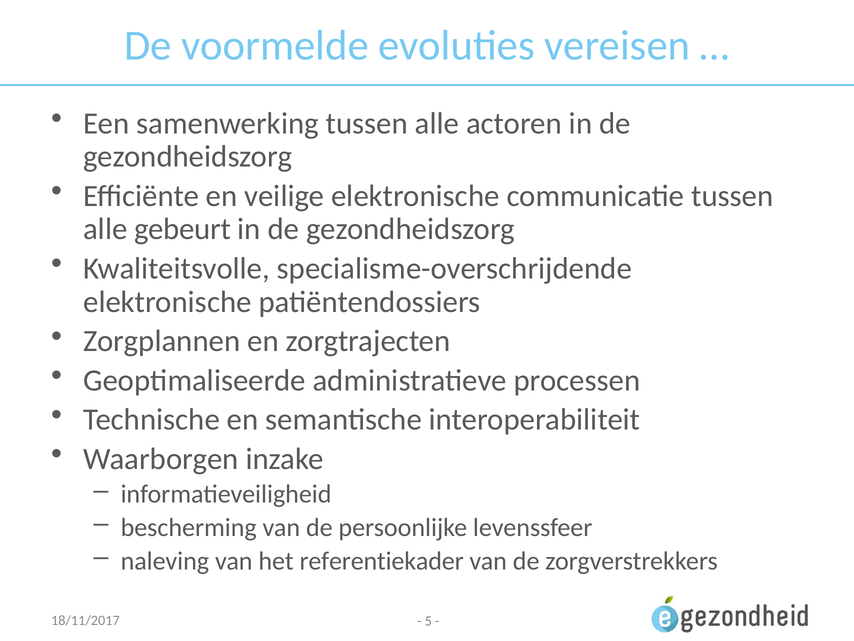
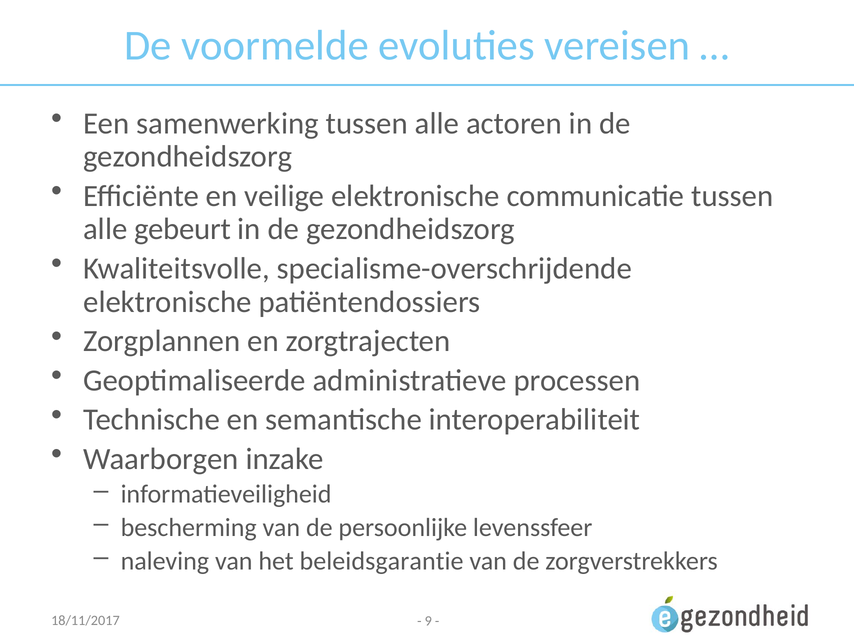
referentiekader: referentiekader -> beleidsgarantie (382, 561)
5: 5 -> 9 (428, 621)
